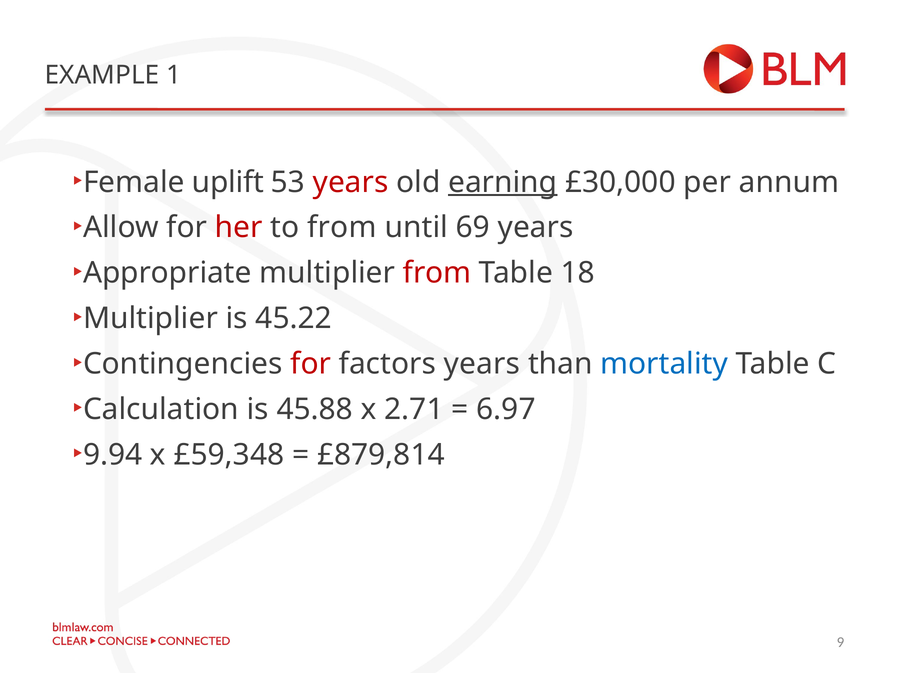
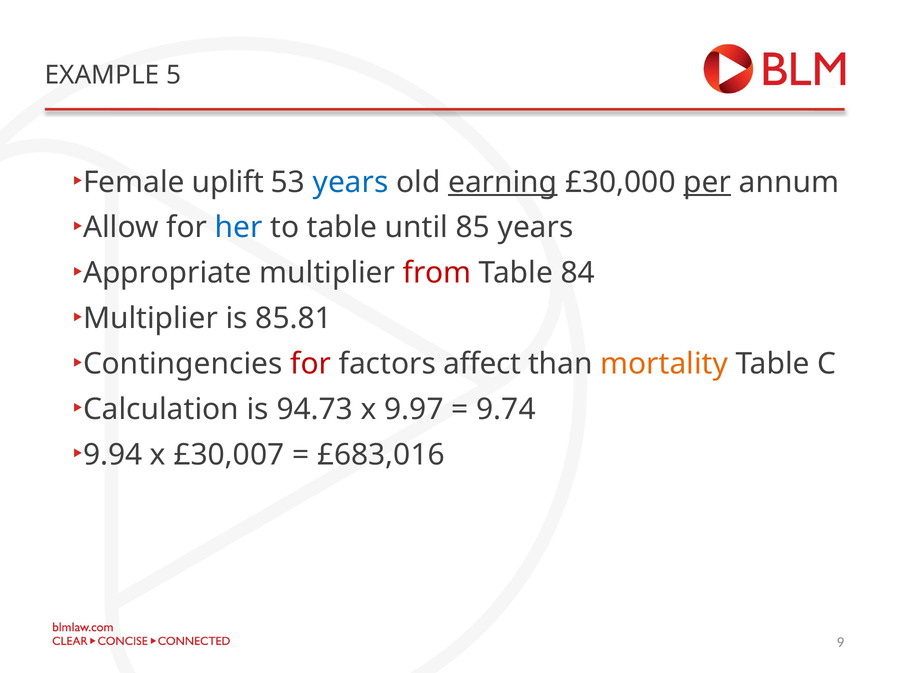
1: 1 -> 5 (174, 75)
years colour: red -> blue (351, 182)
per underline: none -> present (707, 182)
her colour: red -> blue (239, 228)
to from: from -> table (342, 228)
69: 69 -> 85 (473, 228)
18: 18 -> 84 (578, 273)
45.22: 45.22 -> 85.81 (294, 319)
factors years: years -> affect (482, 364)
mortality colour: blue -> orange (664, 364)
45.88: 45.88 -> 94.73 (315, 410)
2.71: 2.71 -> 9.97 (414, 410)
6.97: 6.97 -> 9.74 (506, 410)
£59,348: £59,348 -> £30,007 (229, 455)
£879,814: £879,814 -> £683,016 (381, 455)
